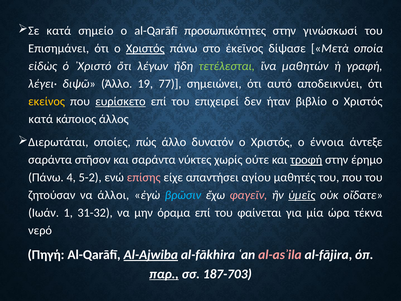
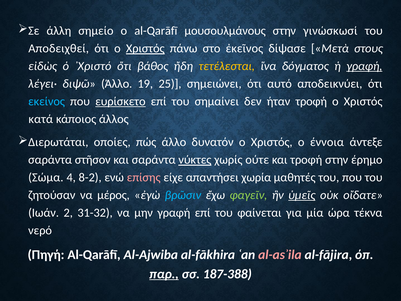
Σε κατά: κατά -> άλλη (59, 31)
προσωπικότητες: προσωπικότητες -> μουσουλμάνους (225, 31)
Επισημάνει: Επισημάνει -> Αποδειχθεί (59, 48)
οποία: οποία -> στους (368, 48)
λέγων: λέγων -> βάθος (153, 66)
τετέλεσται colour: light green -> yellow (227, 66)
μαθητών: μαθητών -> δόγματος (305, 66)
γραφή underline: none -> present (364, 66)
77: 77 -> 25 (170, 84)
εκείνος colour: yellow -> light blue (47, 101)
επιχειρεί: επιχειρεί -> σημαίνει (217, 101)
ήταν βιβλίο: βιβλίο -> τροφή (311, 101)
νύκτες underline: none -> present (195, 160)
τροφή underline: present -> none (306, 160)
Πάνω: Πάνω -> Σώμα (46, 177)
5-2: 5-2 -> 8-2 (90, 177)
αγίου: αγίου -> χωρία (256, 177)
άλλοι: άλλοι -> μέρος (113, 195)
φαγεῖν colour: pink -> light green (248, 195)
1: 1 -> 2 (68, 213)
μην όραμα: όραμα -> γραφή (174, 213)
Al-Ajwiba underline: present -> none (151, 254)
187-703: 187-703 -> 187-388 (227, 274)
